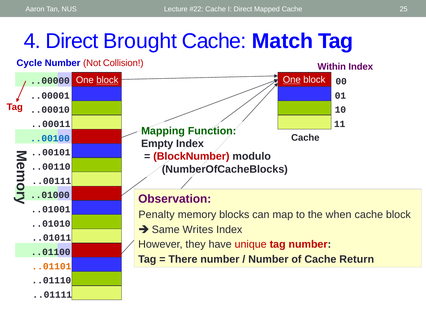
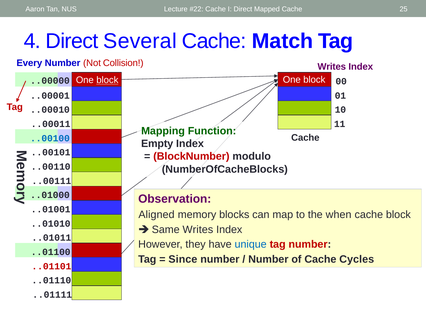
Brought: Brought -> Several (140, 41)
Cycle: Cycle -> Every (29, 63)
Within: Within -> Writes (332, 66)
One underline: present -> none (292, 80)
Penalty: Penalty -> Aligned (157, 214)
unique colour: red -> blue (251, 244)
There: There -> Since (183, 259)
Return: Return -> Cycles (357, 259)
..01101 colour: orange -> red (51, 266)
